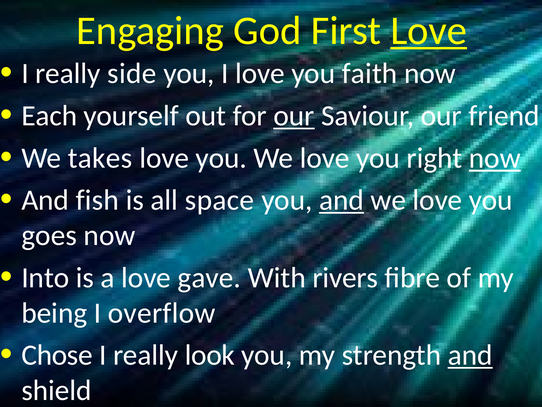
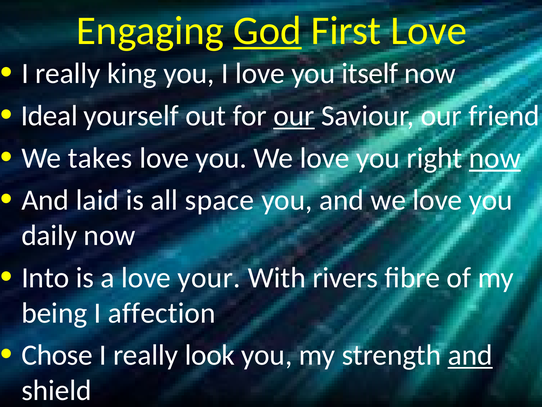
God underline: none -> present (267, 31)
Love underline: present -> none (429, 31)
side: side -> king (132, 74)
faith: faith -> itself (370, 74)
Each: Each -> Ideal (49, 116)
fish: fish -> laid (97, 200)
and underline: present -> none (342, 200)
goes: goes -> daily (49, 235)
gave: gave -> your (209, 277)
overflow: overflow -> affection (162, 313)
